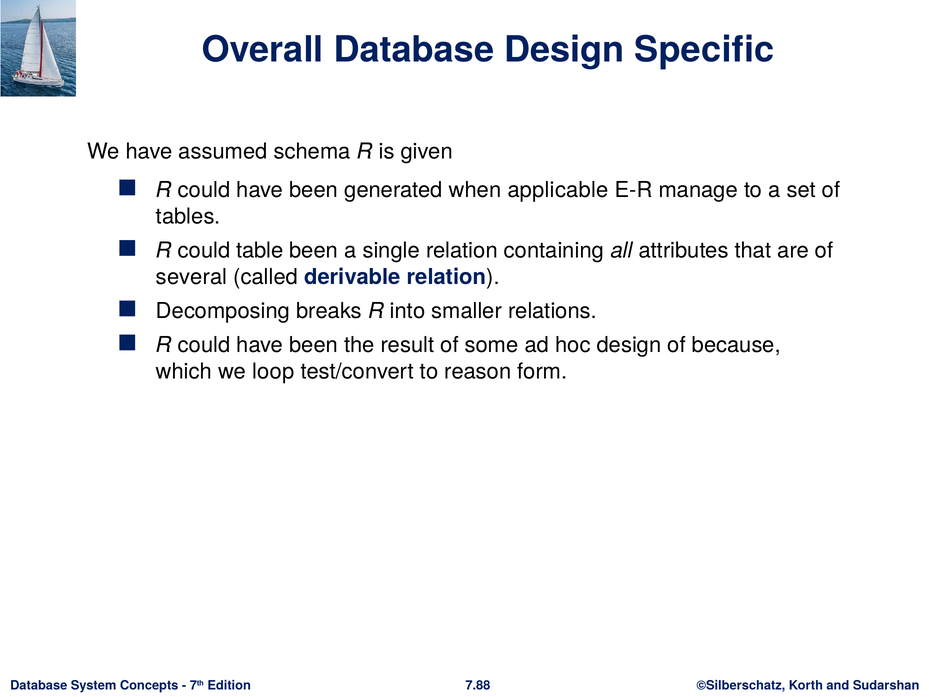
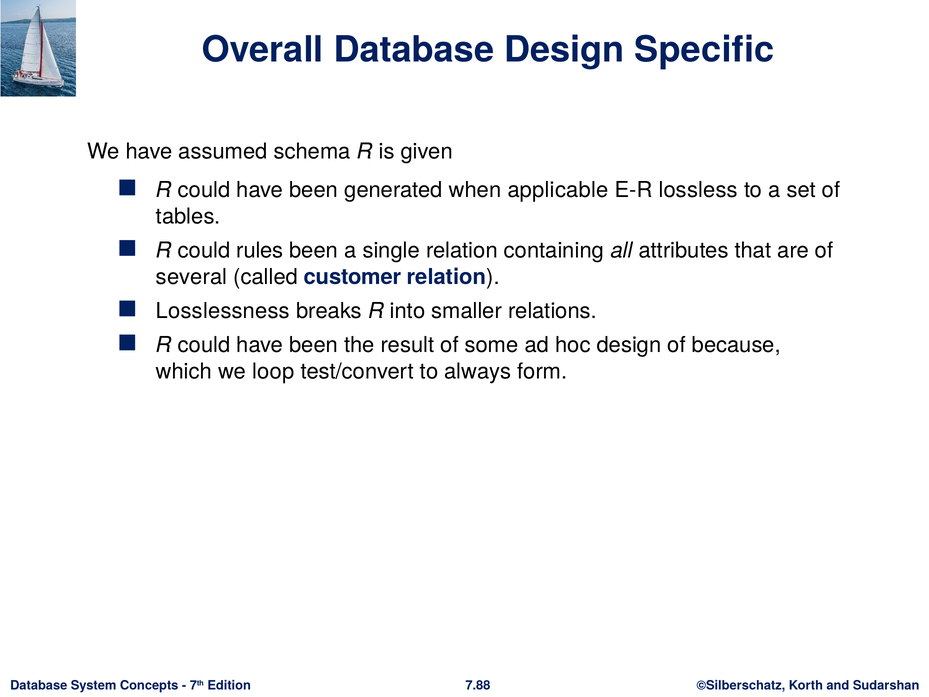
manage: manage -> lossless (698, 190)
table: table -> rules (260, 250)
derivable: derivable -> customer (353, 277)
Decomposing: Decomposing -> Losslessness (223, 311)
reason: reason -> always (478, 371)
